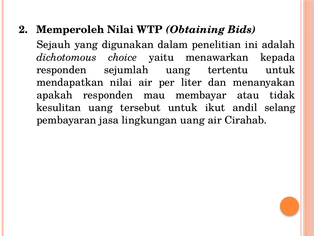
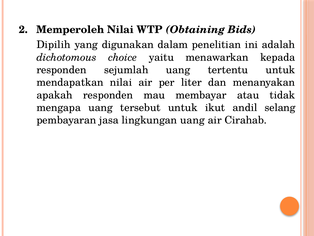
Sejauh: Sejauh -> Dipilih (54, 45)
kesulitan: kesulitan -> mengapa (59, 107)
